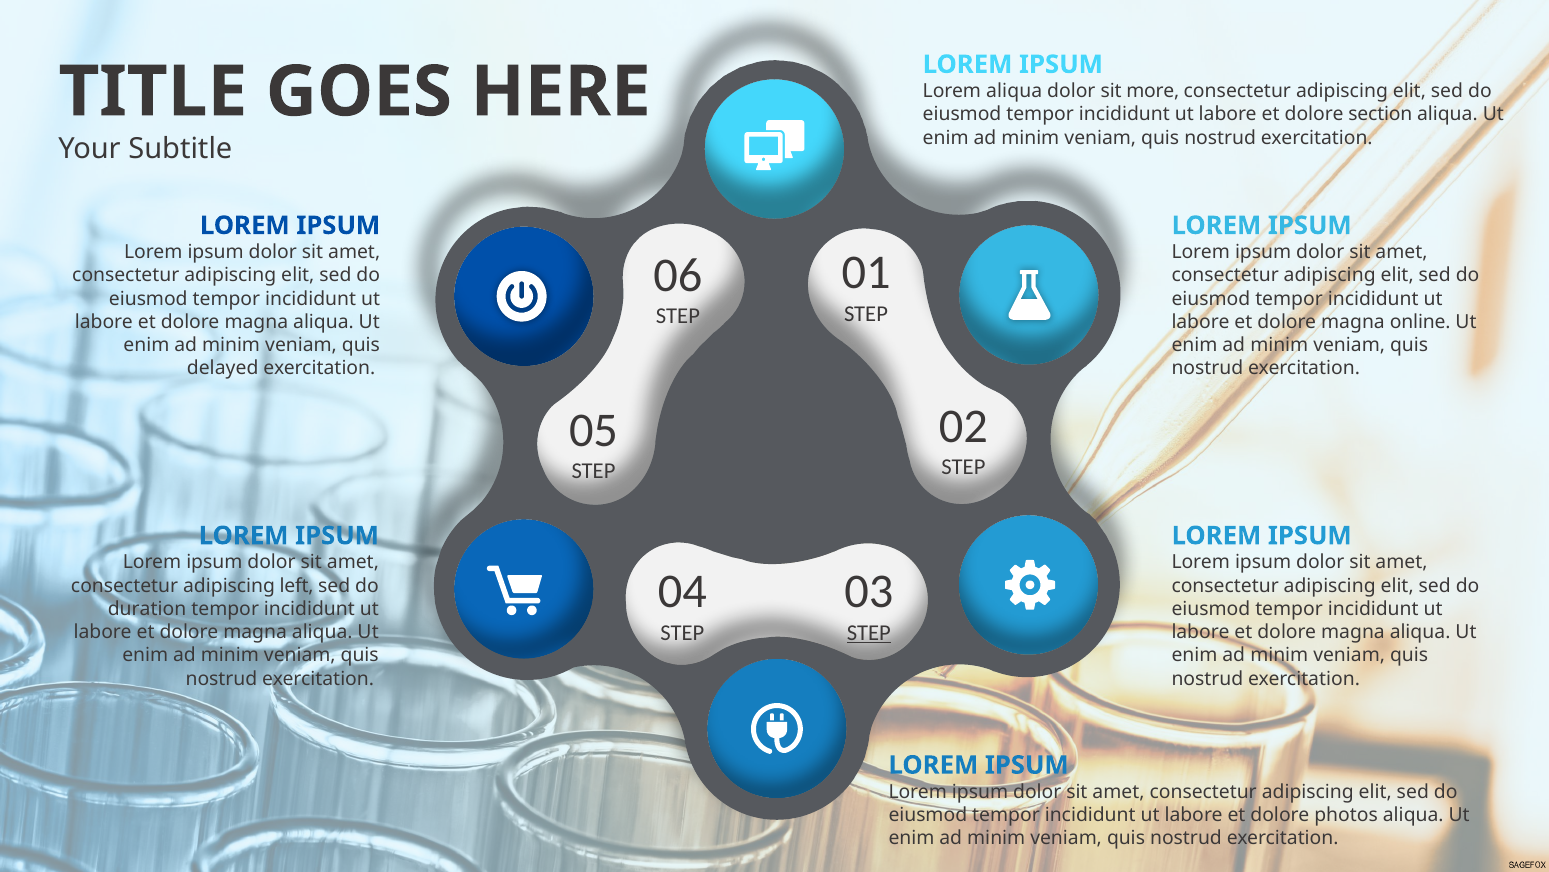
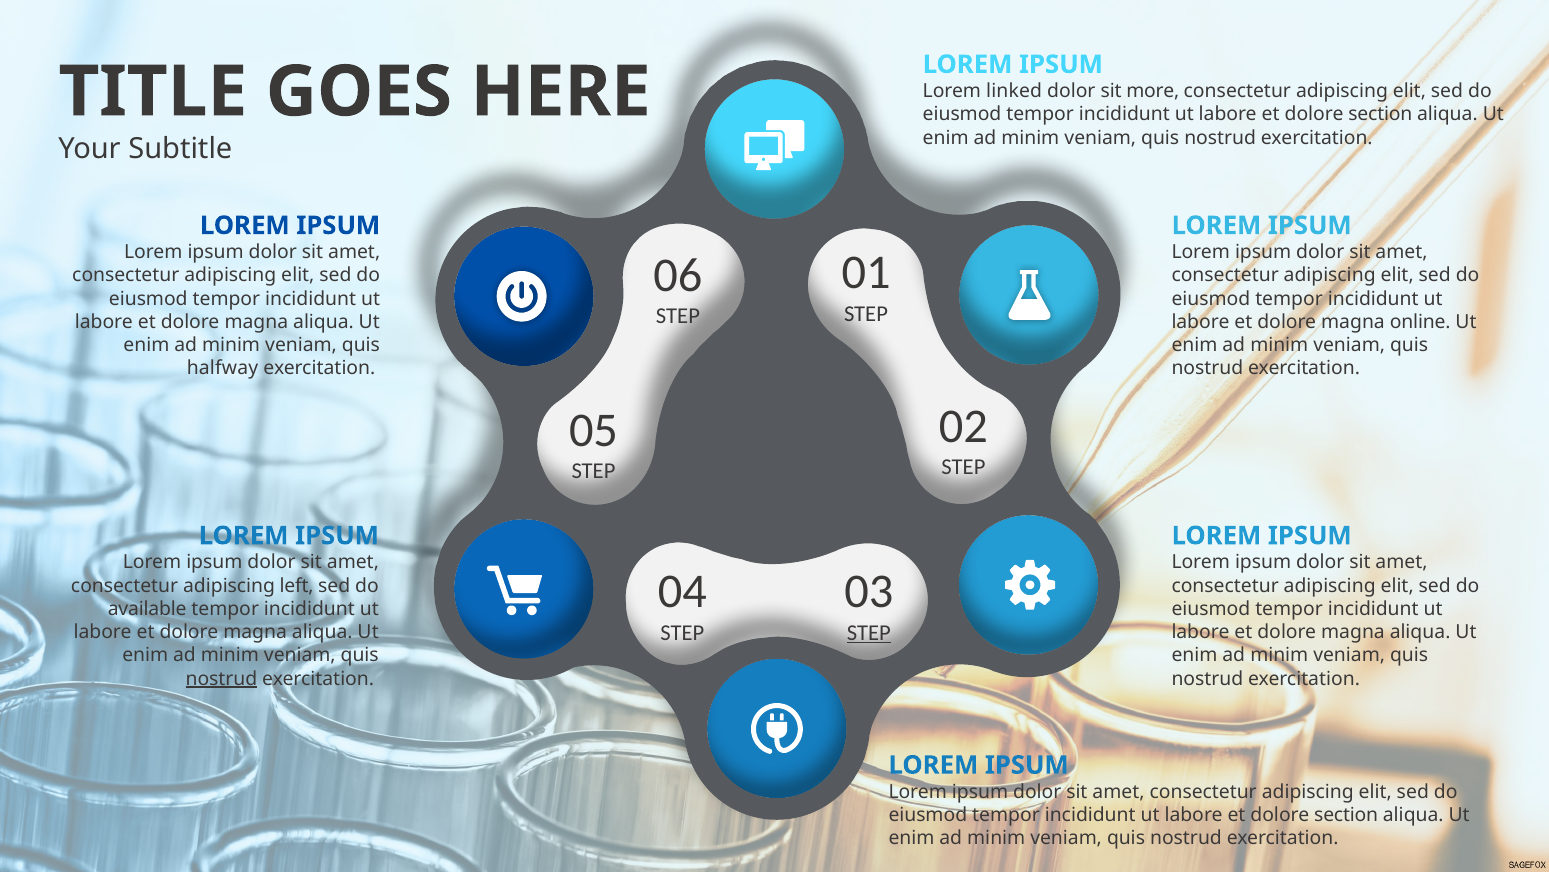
Lorem aliqua: aliqua -> linked (1014, 91)
delayed: delayed -> halfway (223, 368)
duration: duration -> available (147, 608)
nostrud underline: none -> present (221, 678)
photos: photos -> section (1346, 814)
